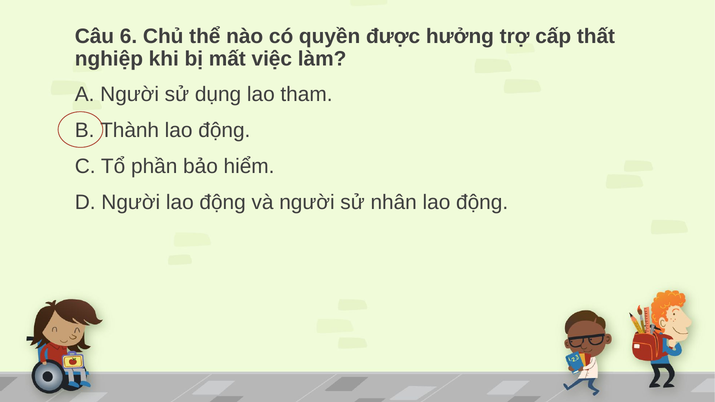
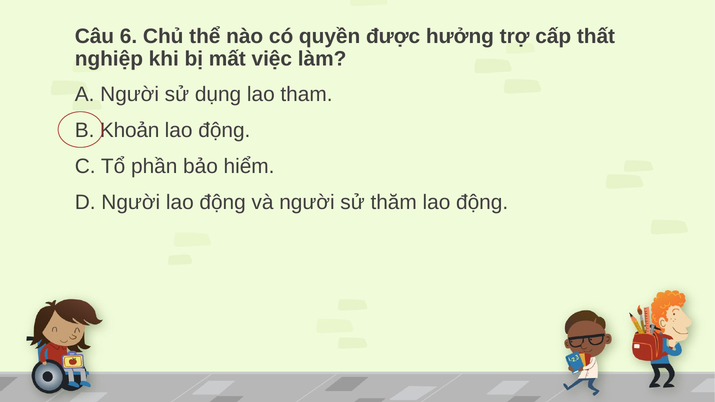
Thành: Thành -> Khoản (130, 131)
nhân: nhân -> thăm (394, 202)
